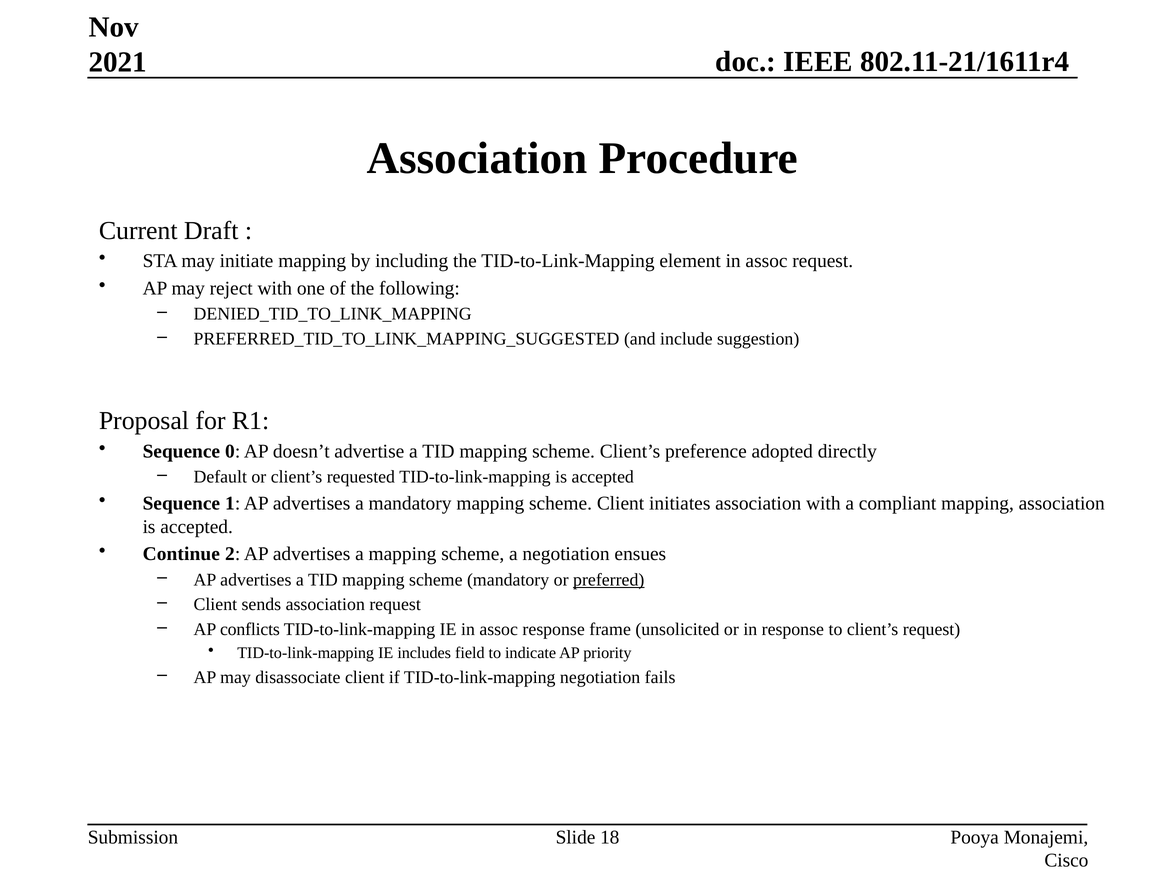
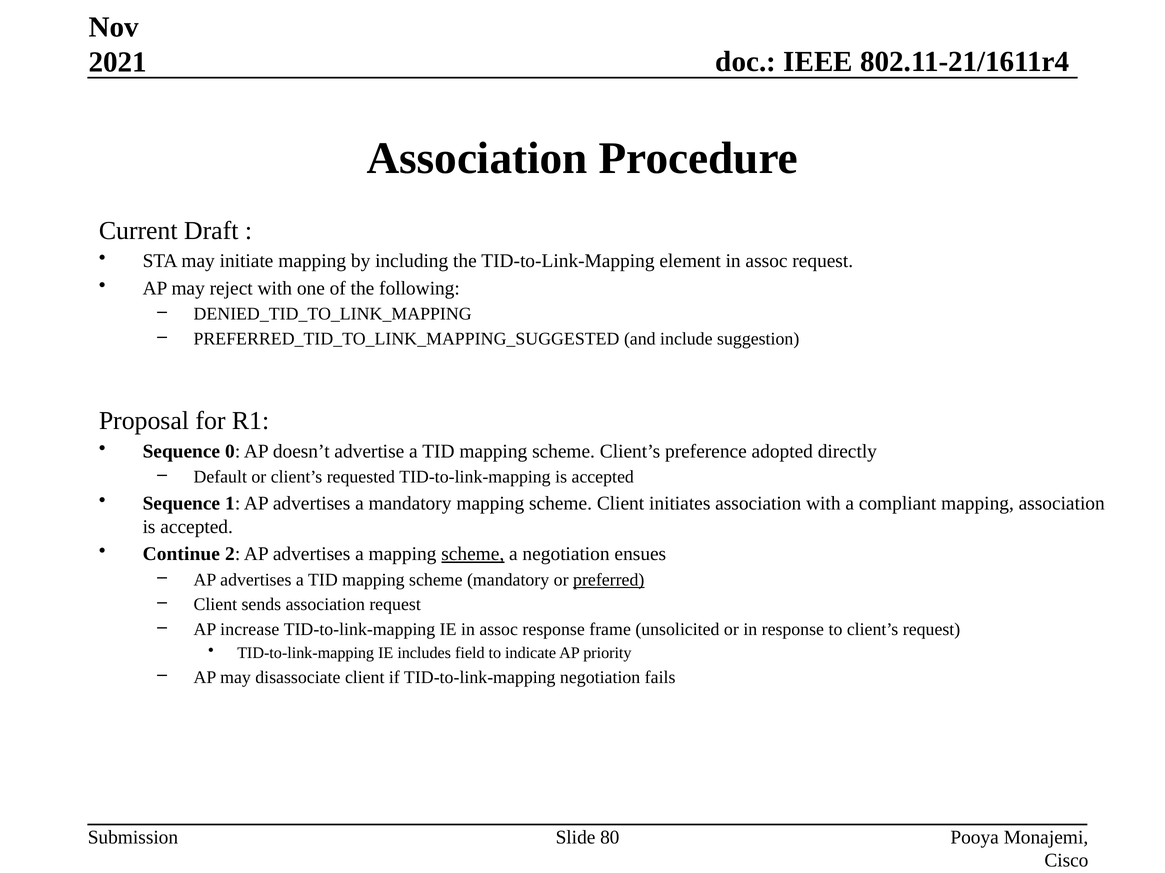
scheme underline: none -> present (473, 554)
conflicts: conflicts -> increase (250, 630)
18: 18 -> 80 (610, 838)
